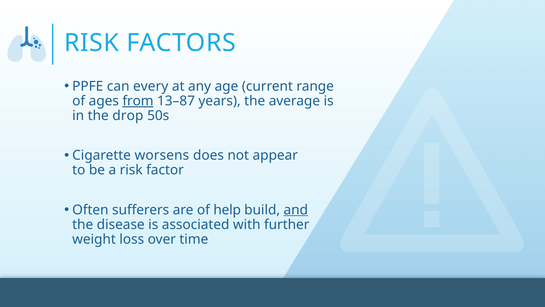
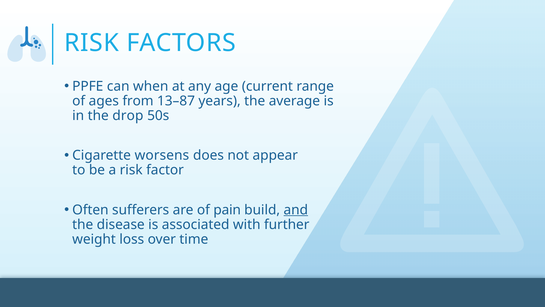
every: every -> when (151, 86)
from underline: present -> none (138, 101)
help: help -> pain (227, 210)
